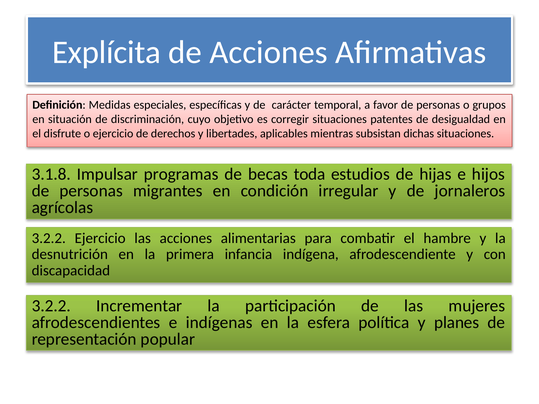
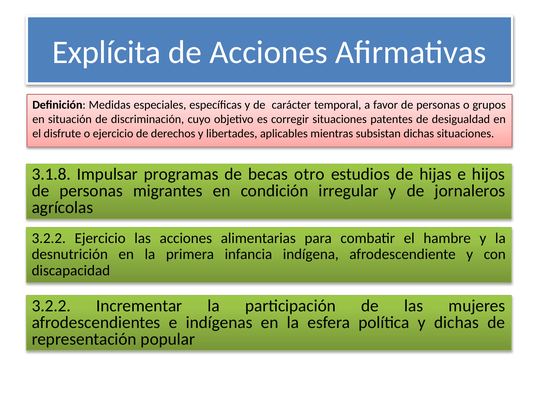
toda: toda -> otro (309, 174)
y planes: planes -> dichas (456, 323)
